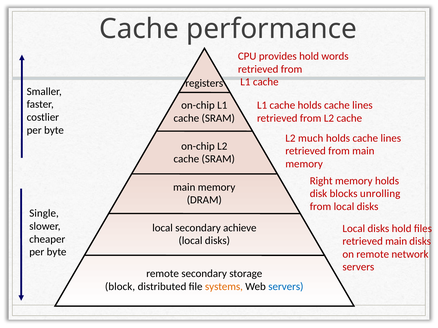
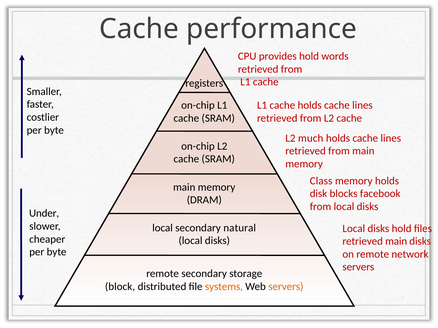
Right: Right -> Class (321, 181)
unrolling: unrolling -> facebook (380, 194)
Single: Single -> Under (44, 214)
achieve: achieve -> natural (240, 228)
servers colour: blue -> orange (286, 287)
